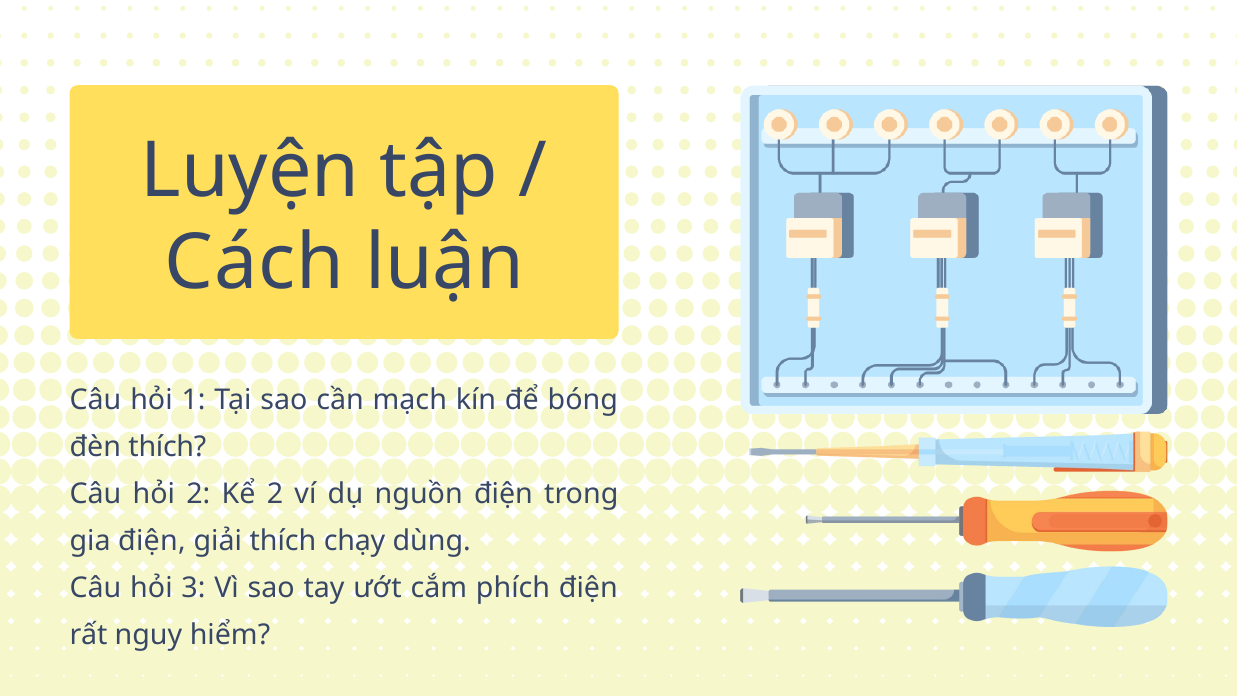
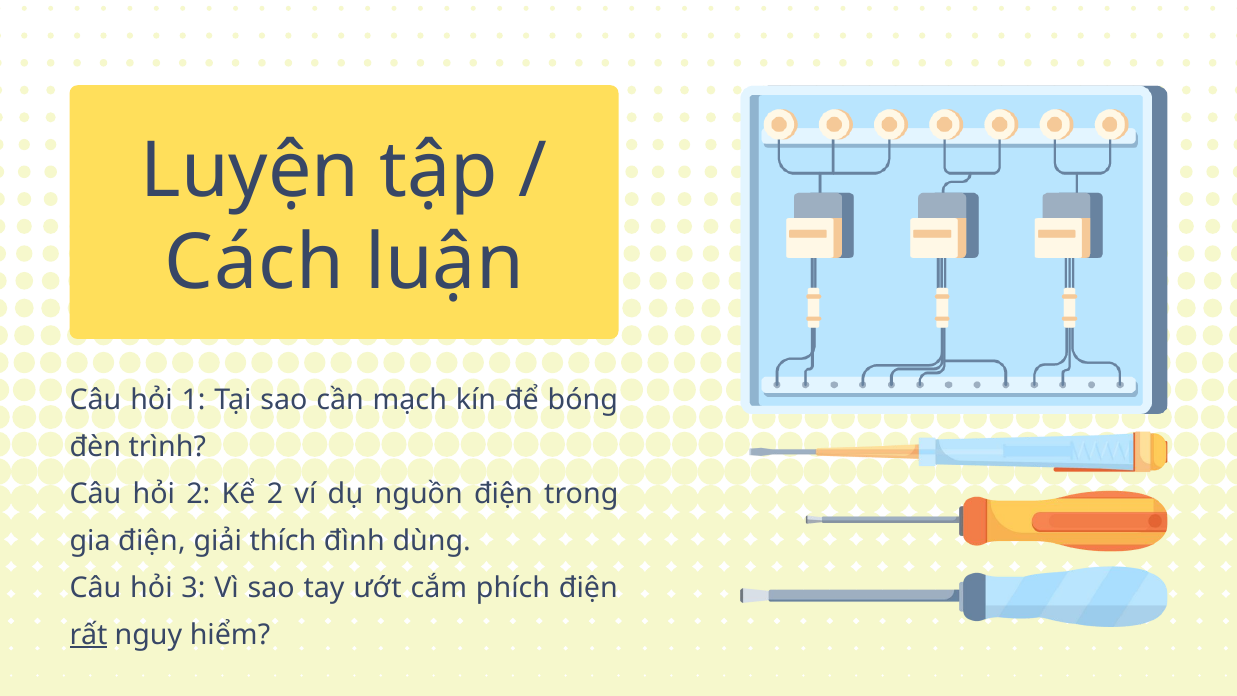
đèn thích: thích -> trình (167, 447)
chạy: chạy -> đình (354, 541)
rất underline: none -> present (89, 635)
